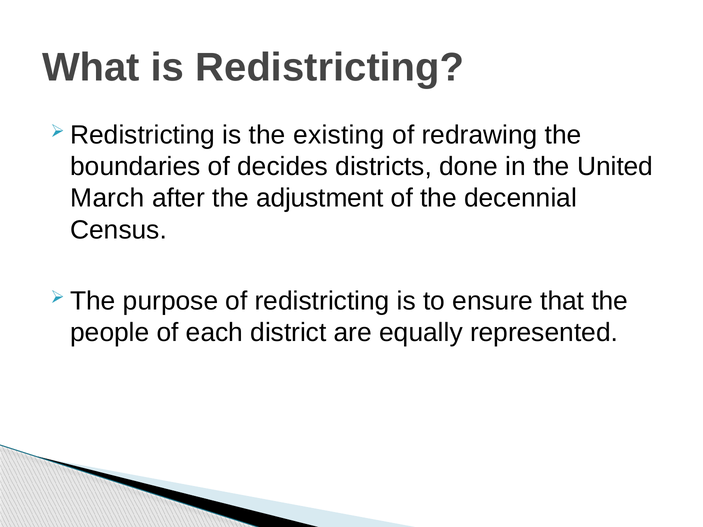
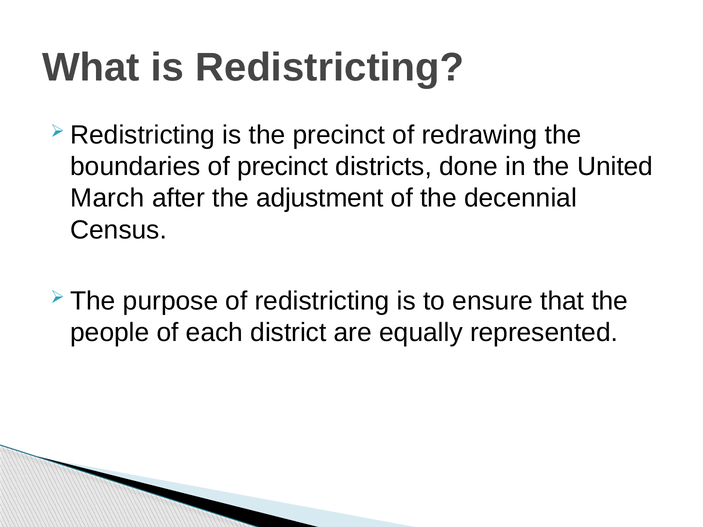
the existing: existing -> precinct (339, 135)
of decides: decides -> precinct (283, 167)
